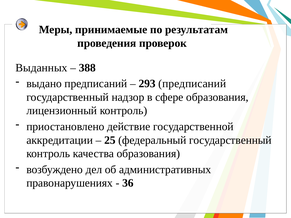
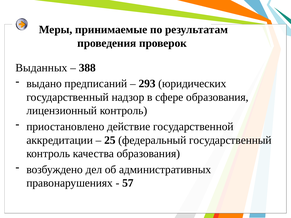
293 предписаний: предписаний -> юридических (192, 84)
36: 36 -> 57 (128, 183)
